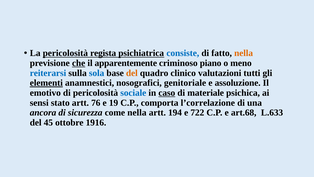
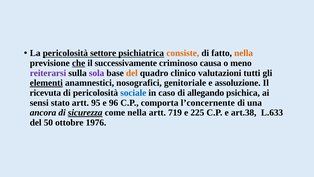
regista: regista -> settore (103, 53)
consiste colour: blue -> orange (183, 53)
apparentemente: apparentemente -> successivamente (126, 63)
piano: piano -> causa (211, 63)
reiterarsi colour: blue -> purple (48, 73)
sola colour: blue -> purple (97, 73)
emotivo: emotivo -> ricevuta (45, 93)
caso underline: present -> none (167, 93)
materiale: materiale -> allegando (206, 93)
76: 76 -> 95 (96, 103)
19: 19 -> 96 (114, 103)
l’correlazione: l’correlazione -> l’concernente (208, 103)
sicurezza underline: none -> present (85, 112)
194: 194 -> 719 (175, 112)
722: 722 -> 225 (197, 112)
art.68: art.68 -> art.38 (244, 112)
45: 45 -> 50 (48, 122)
1916: 1916 -> 1976 (96, 122)
